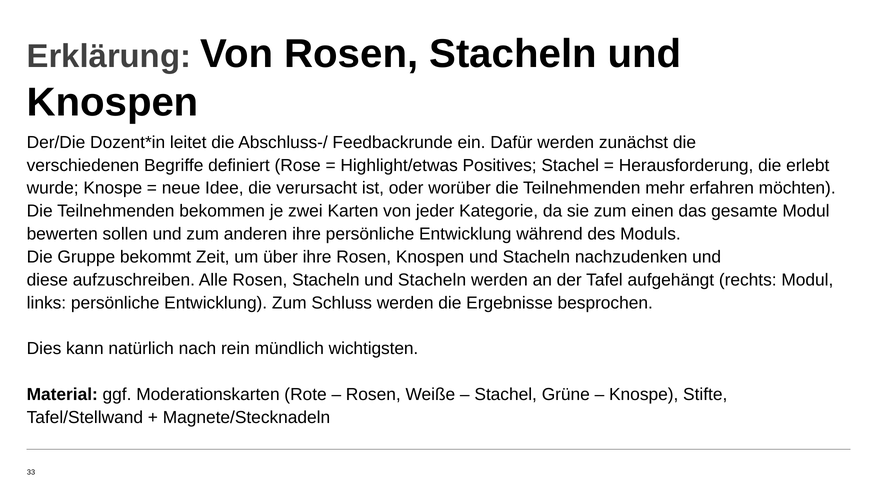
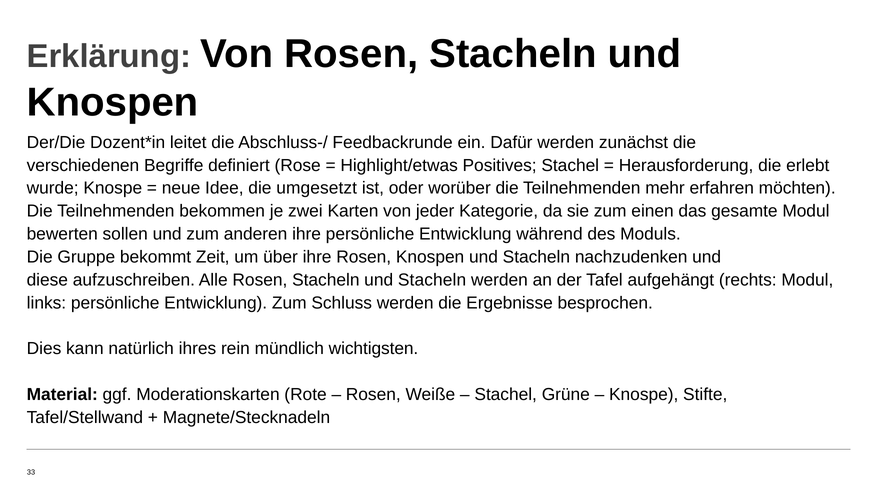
verursacht: verursacht -> umgesetzt (317, 188)
nach: nach -> ihres (197, 348)
